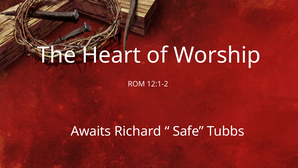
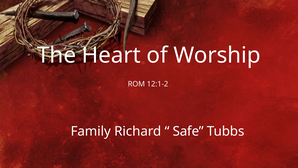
Awaits: Awaits -> Family (91, 131)
